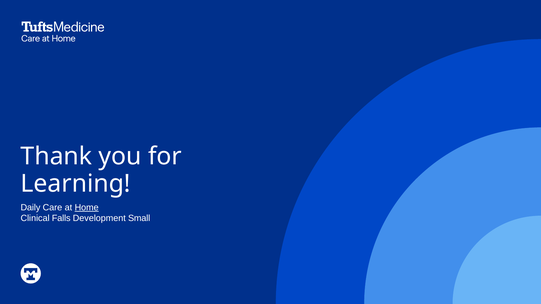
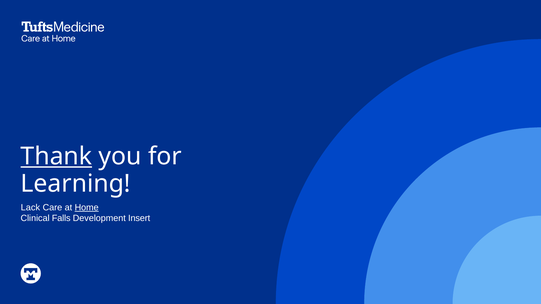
Thank underline: none -> present (56, 157)
Daily: Daily -> Lack (30, 208)
Small: Small -> Insert (139, 219)
